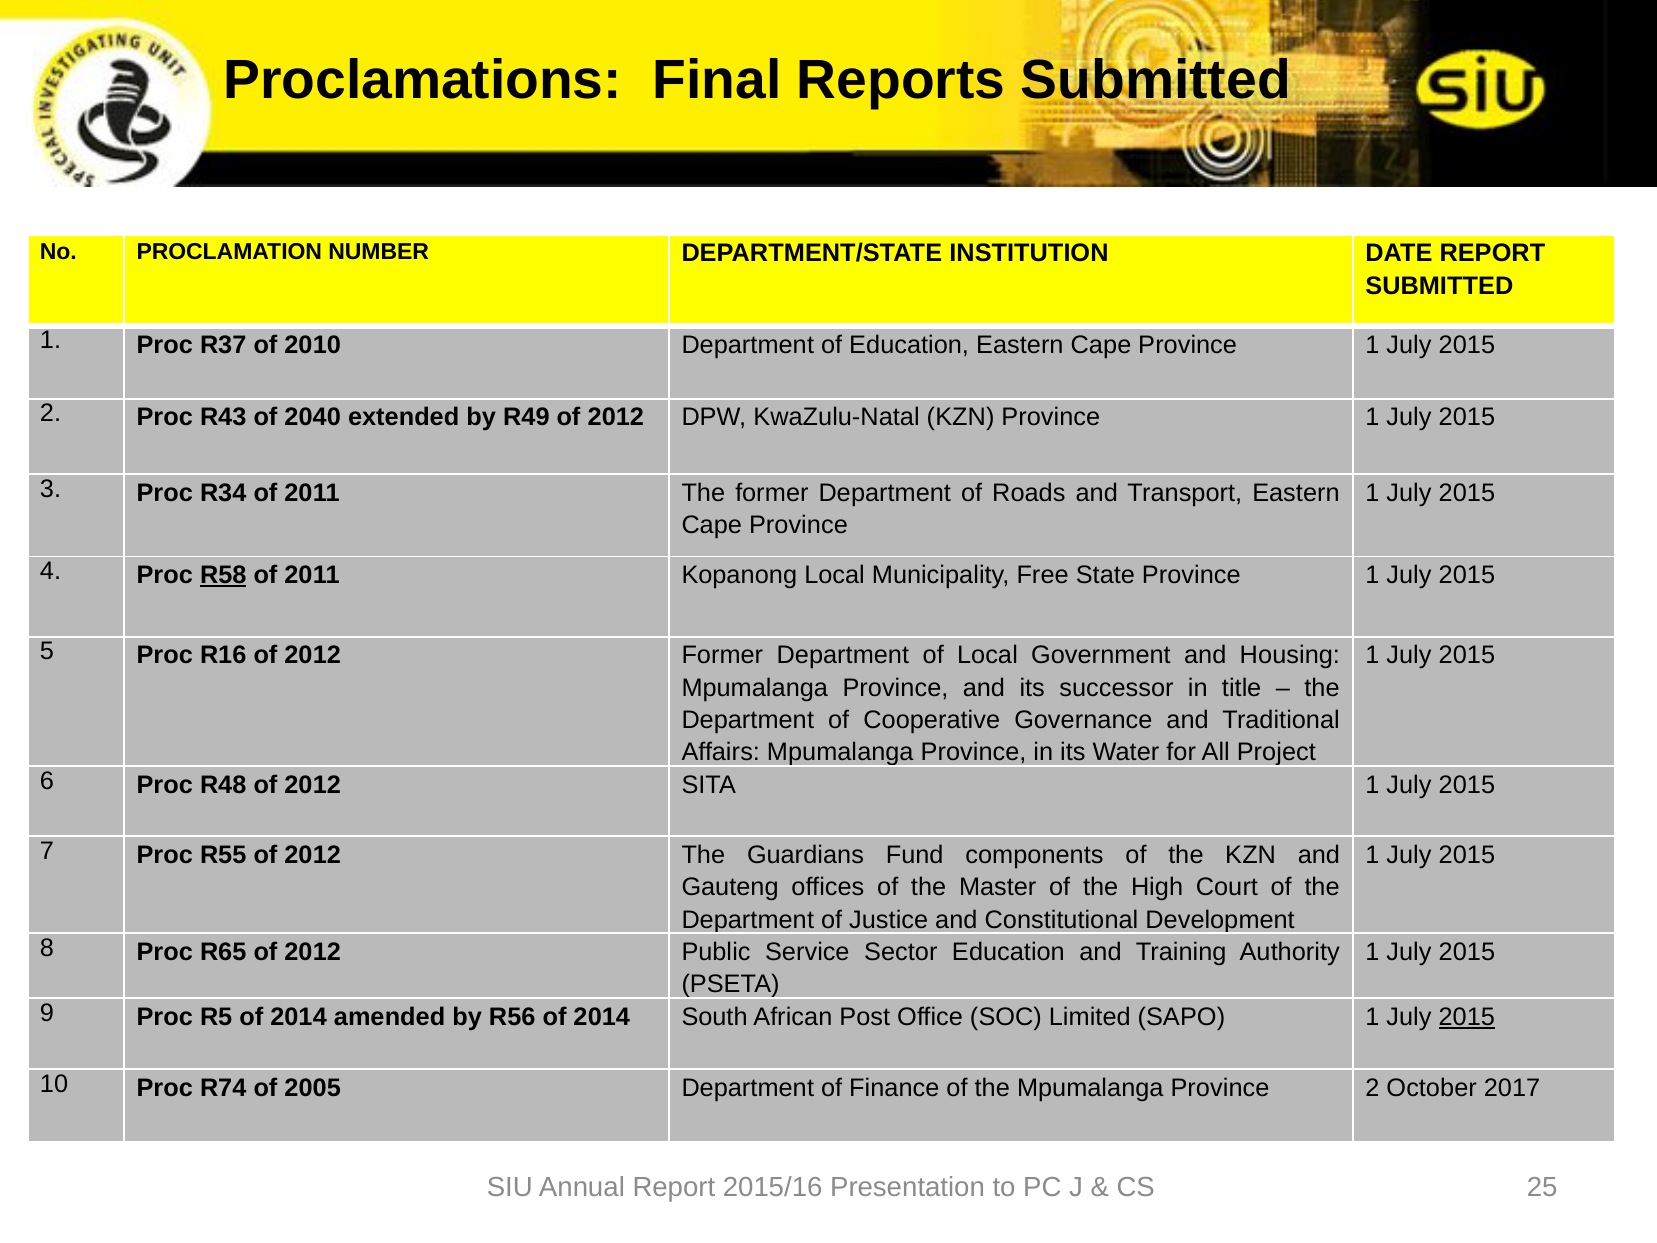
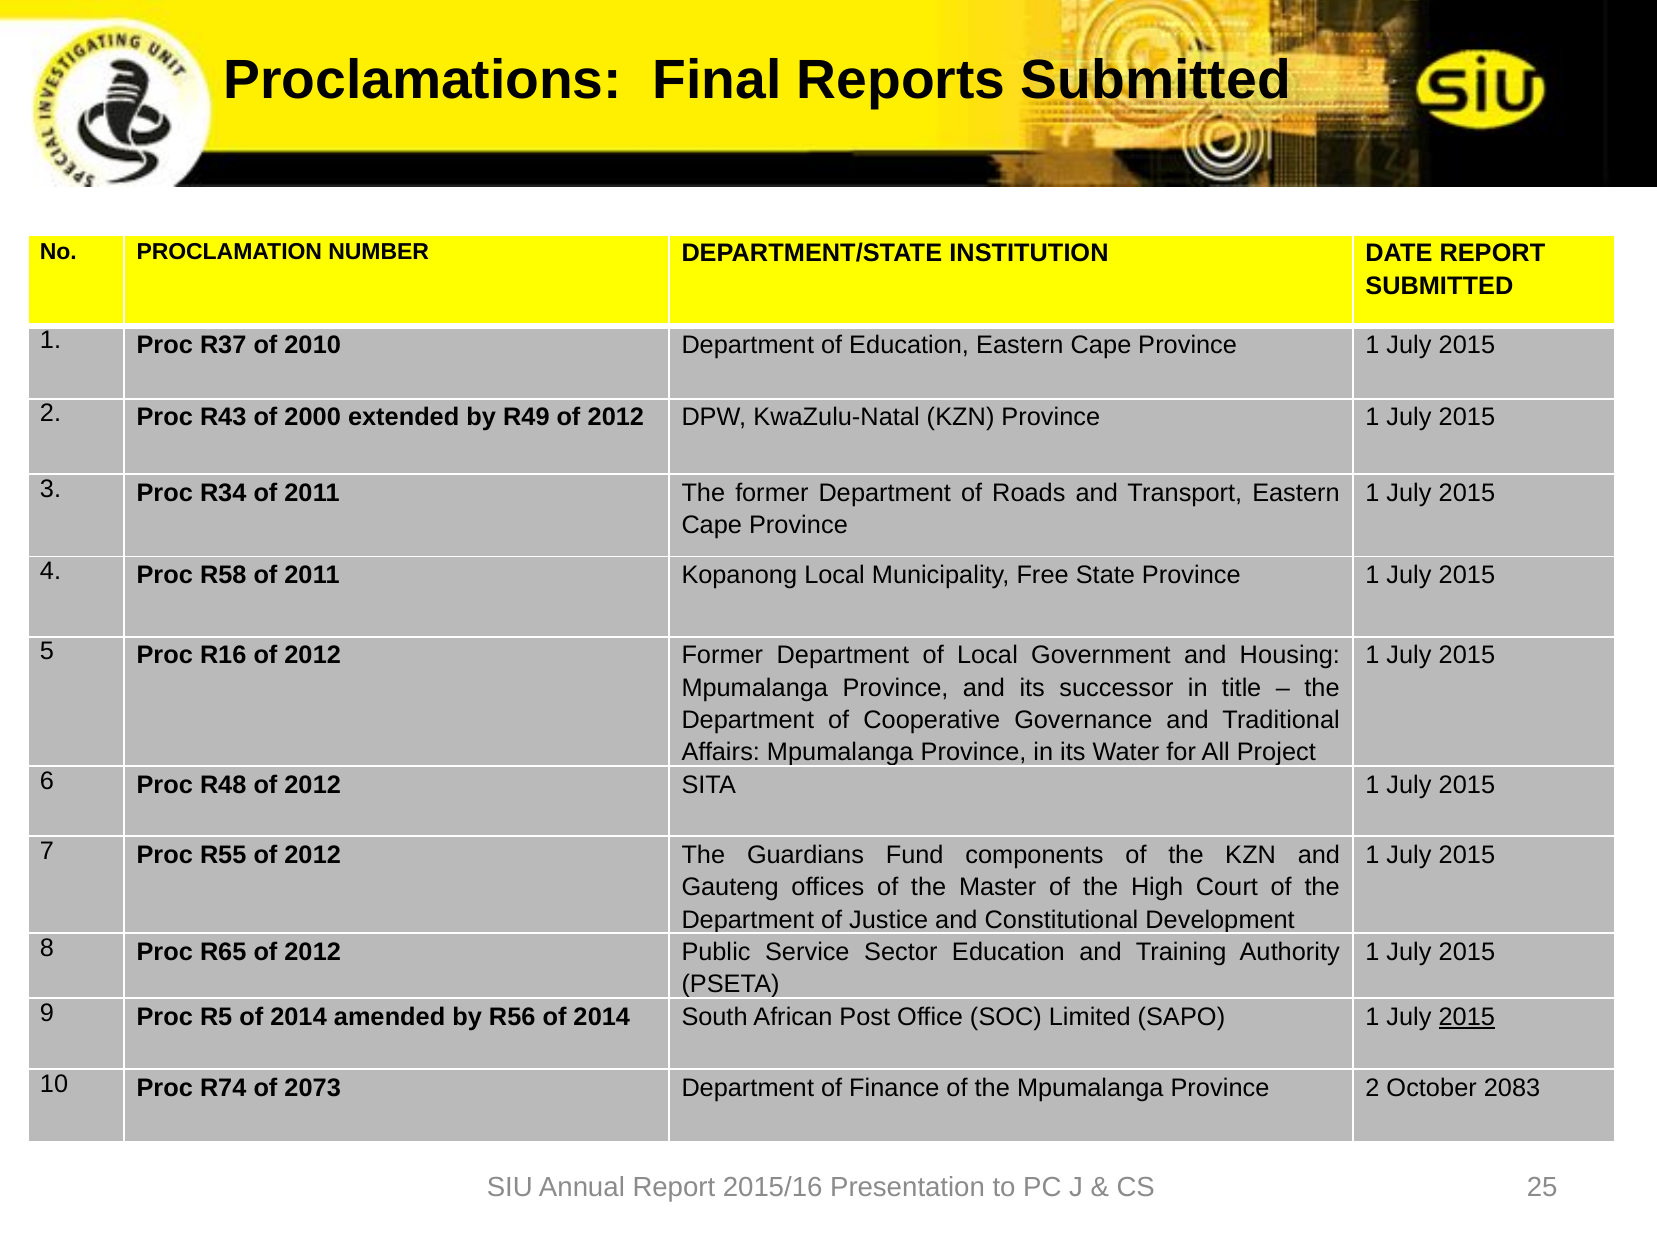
2040: 2040 -> 2000 (313, 417)
R58 underline: present -> none (223, 575)
2005: 2005 -> 2073 (313, 1088)
2017: 2017 -> 2083 (1512, 1088)
